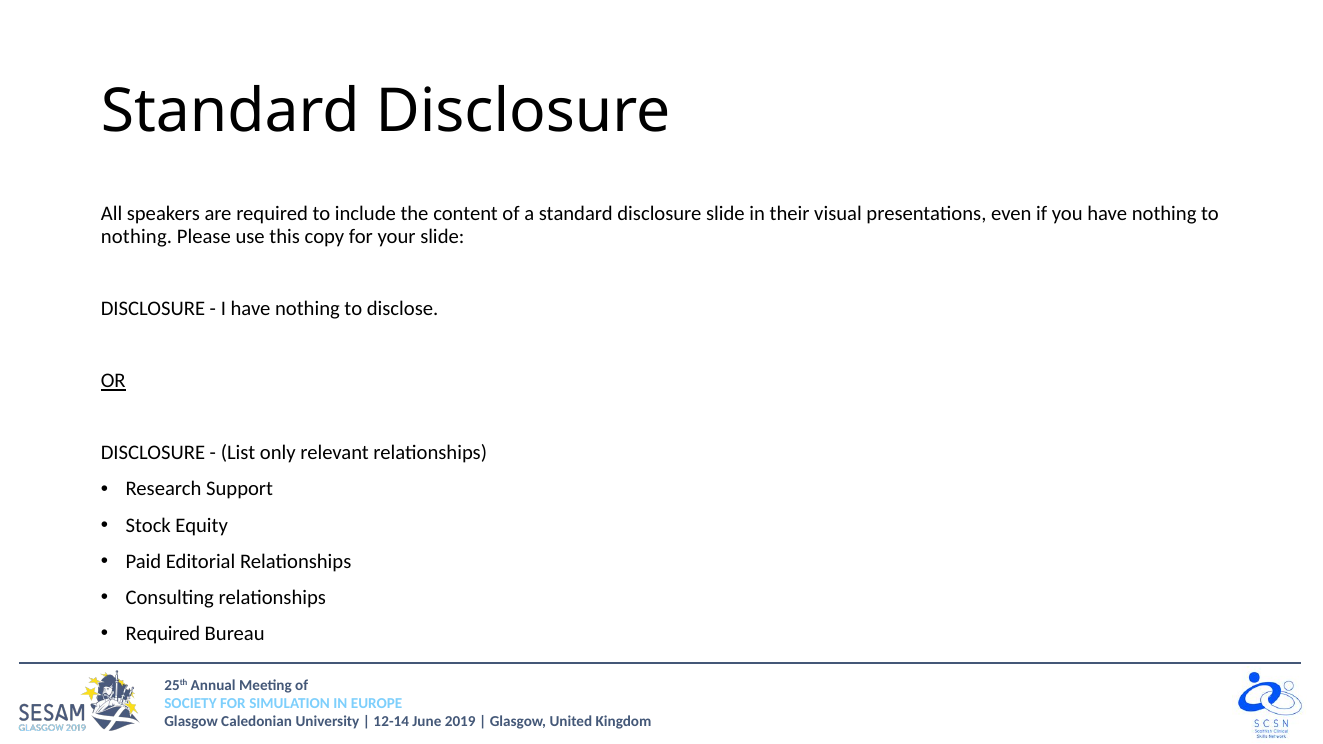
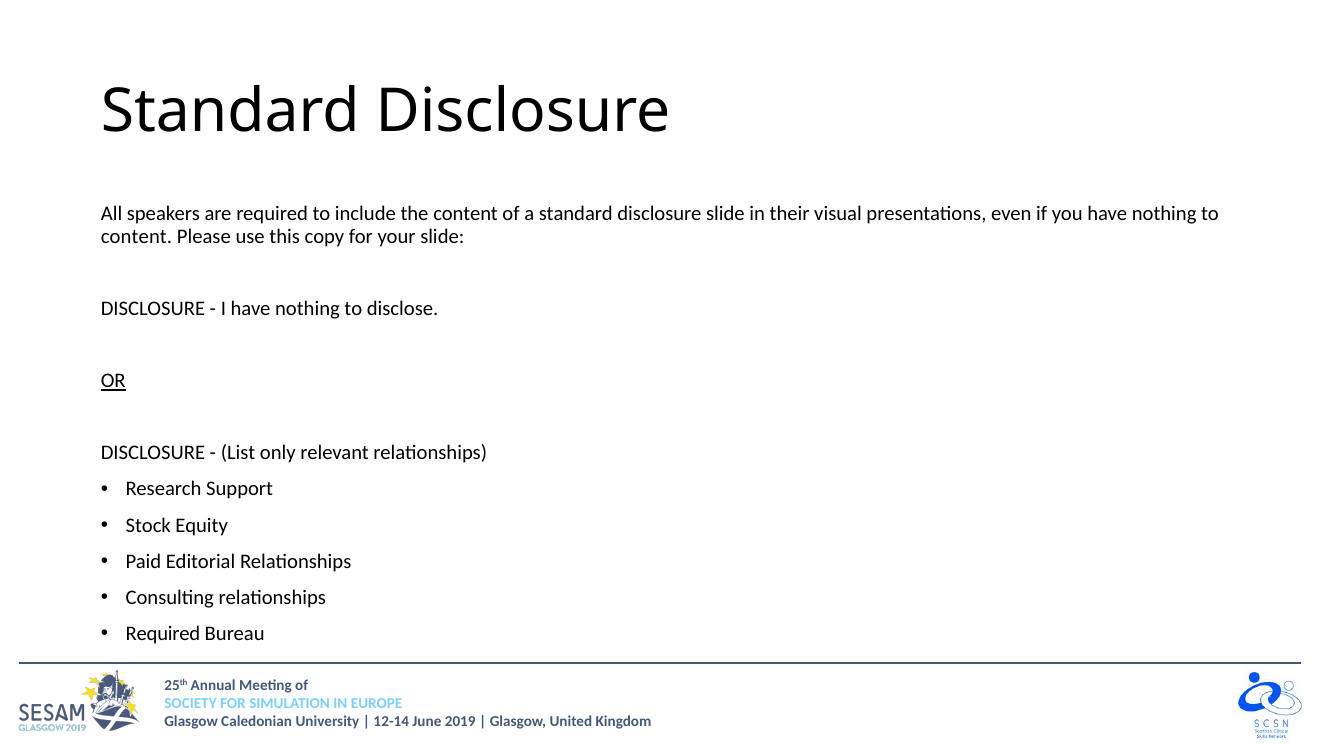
nothing: nothing -> content (137, 236)
